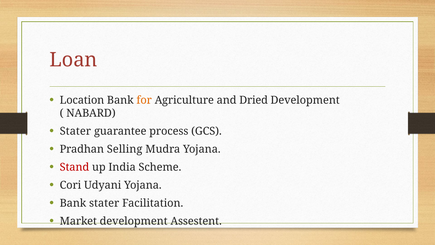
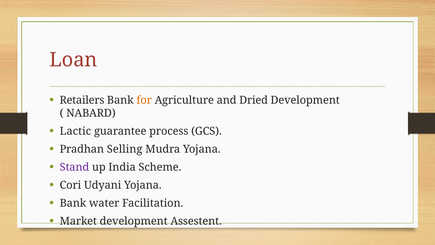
Location: Location -> Retailers (82, 100)
Stater: Stater -> Lactic (75, 131)
Stand colour: red -> purple (74, 167)
Bank stater: stater -> water (104, 203)
